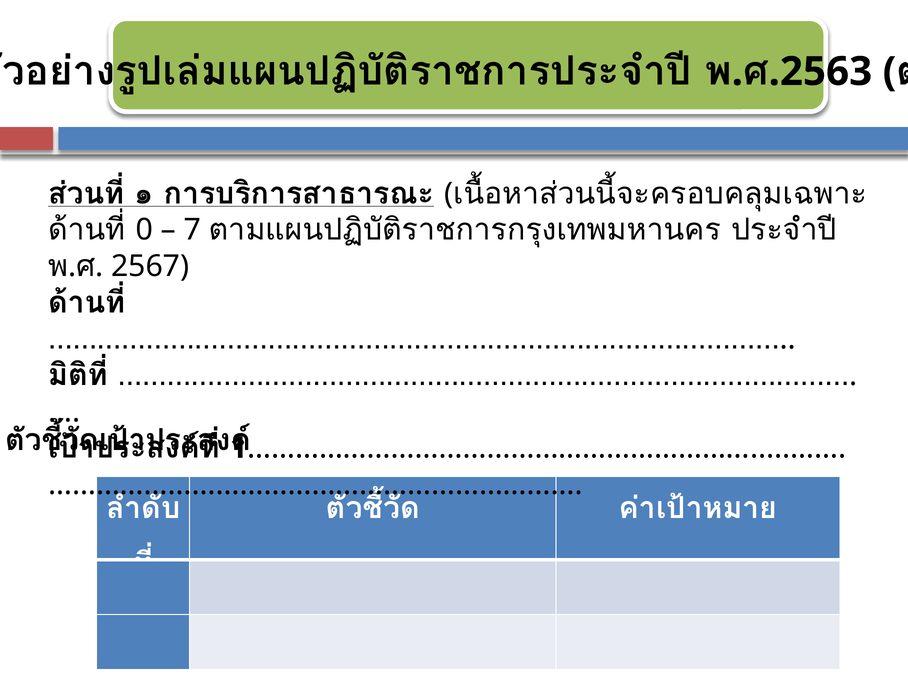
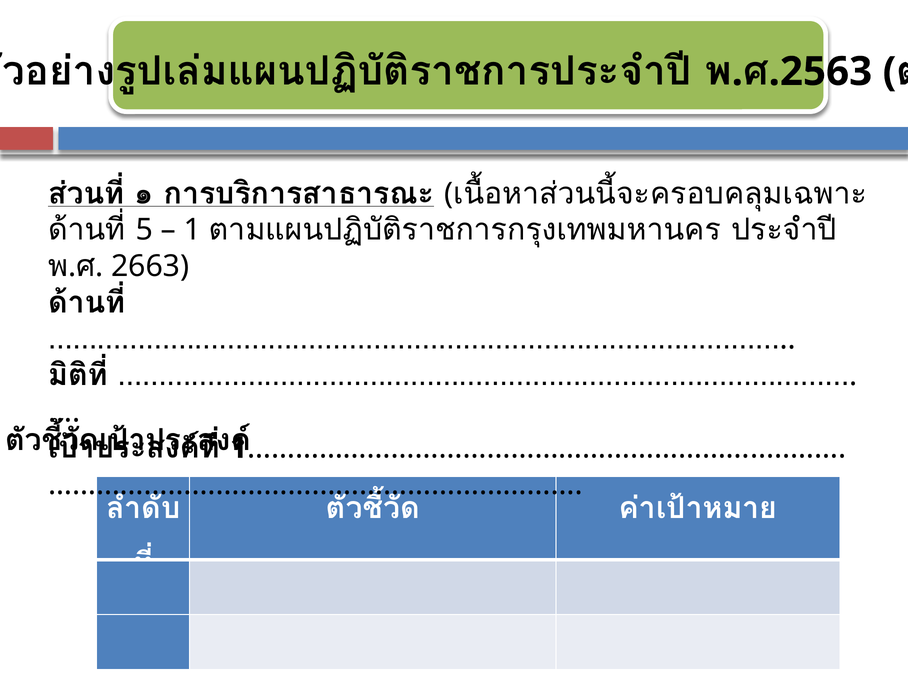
0: 0 -> 5 (144, 230)
7: 7 -> 1 (193, 230)
2567: 2567 -> 2663 (150, 266)
